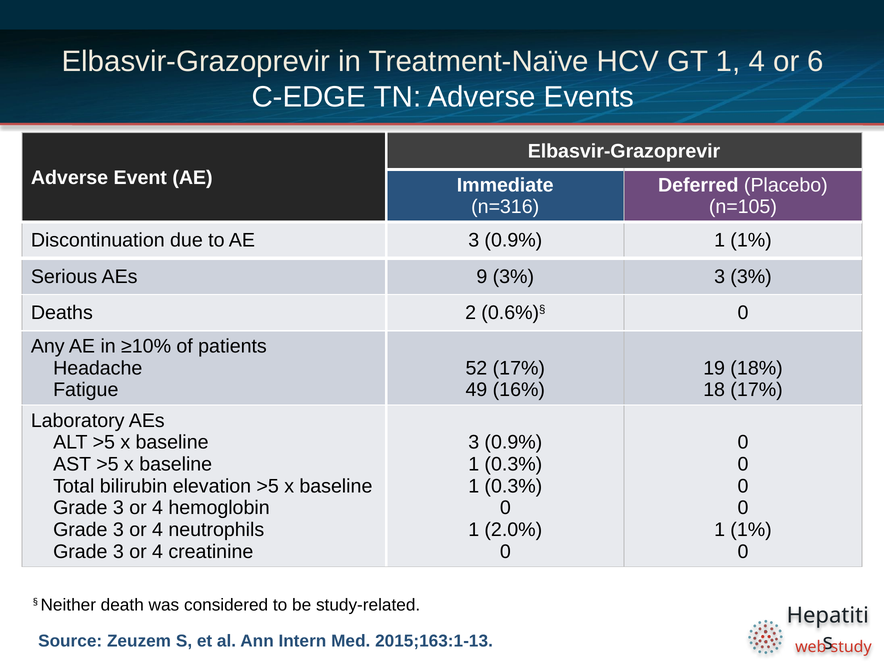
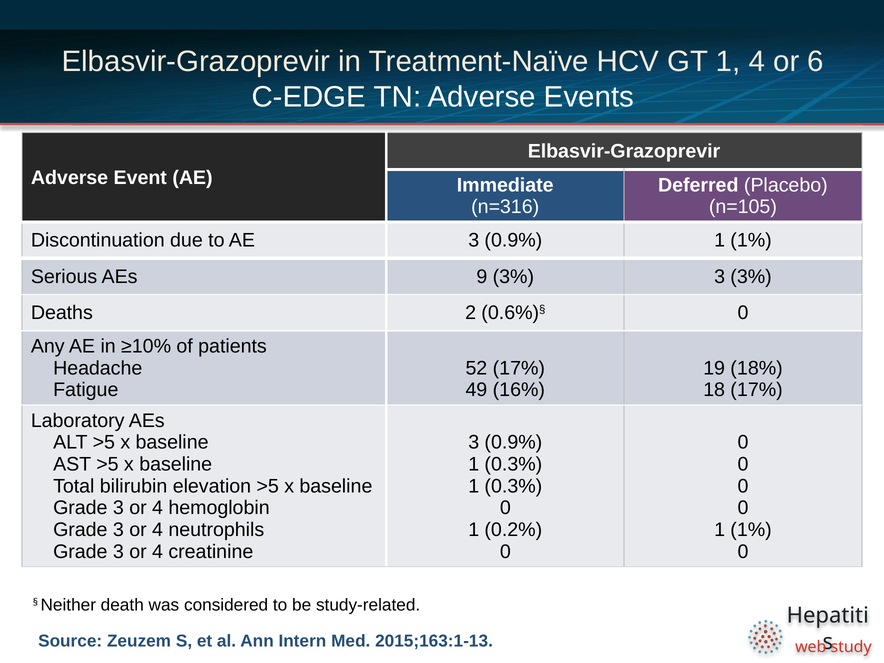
2.0%: 2.0% -> 0.2% (513, 530)
